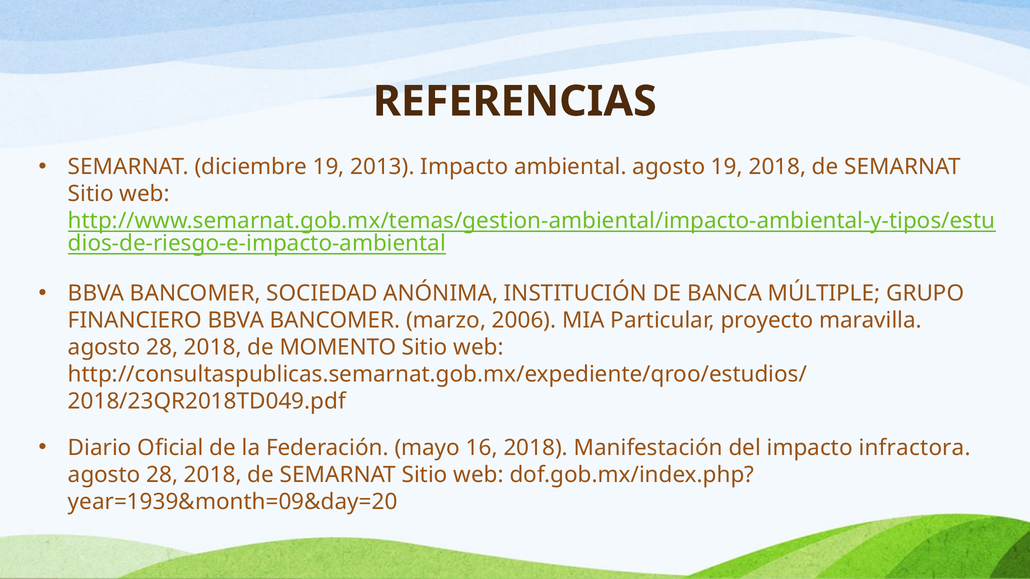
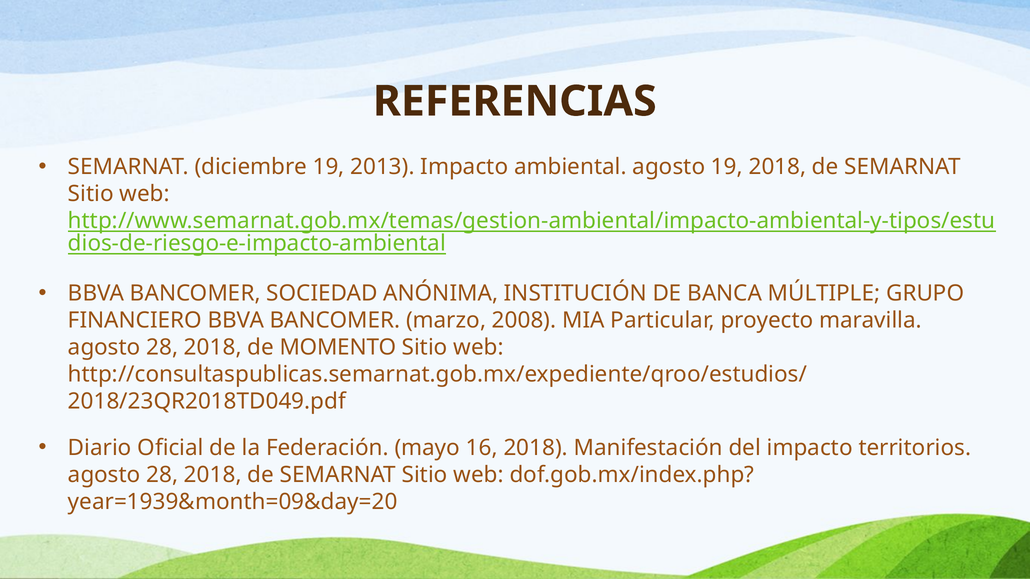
2006: 2006 -> 2008 (524, 321)
infractora: infractora -> territorios (915, 448)
